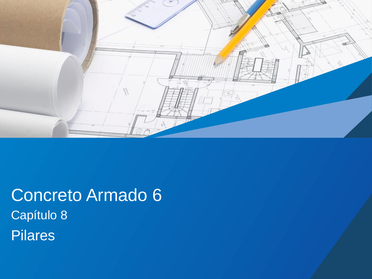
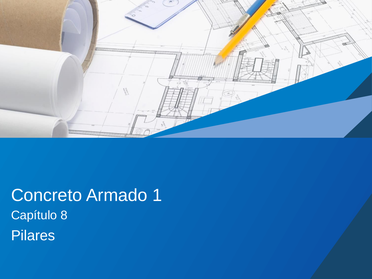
6: 6 -> 1 (157, 195)
